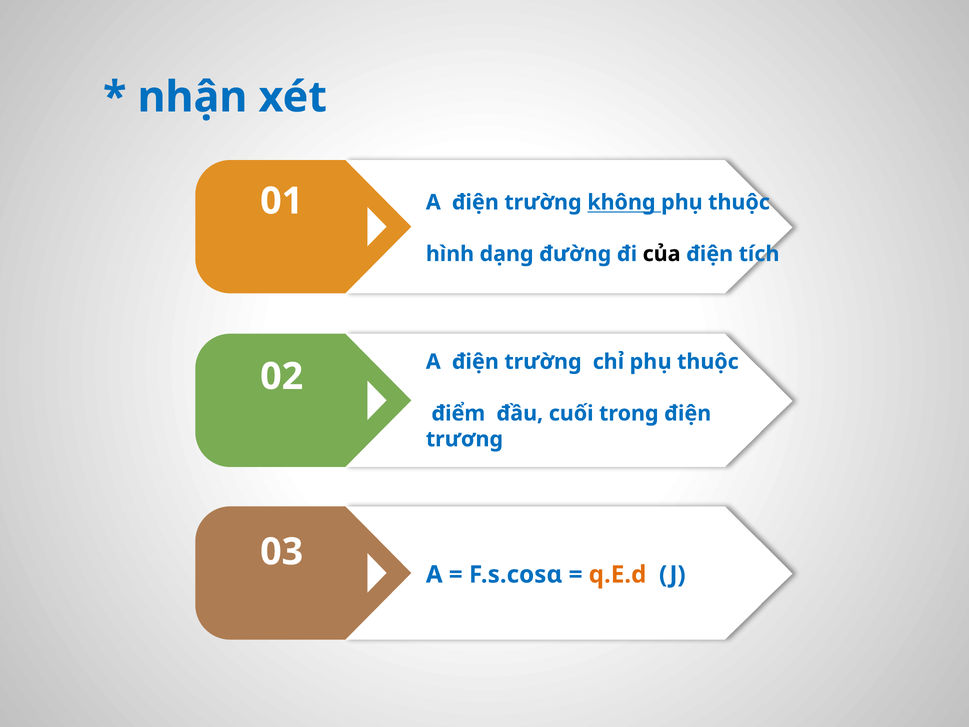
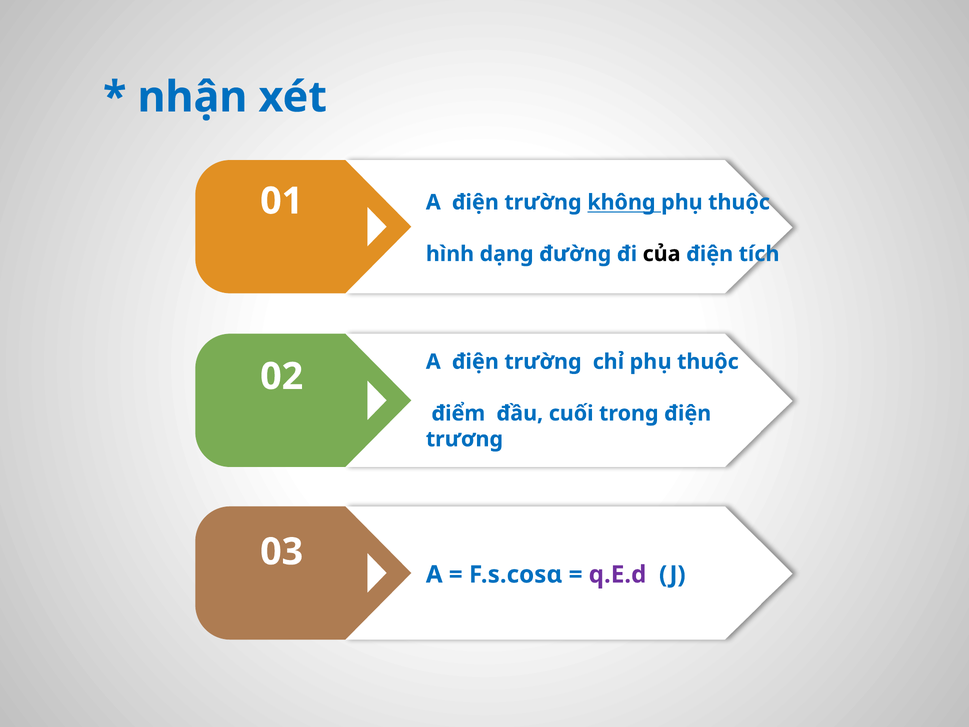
q.E.d colour: orange -> purple (618, 574)
